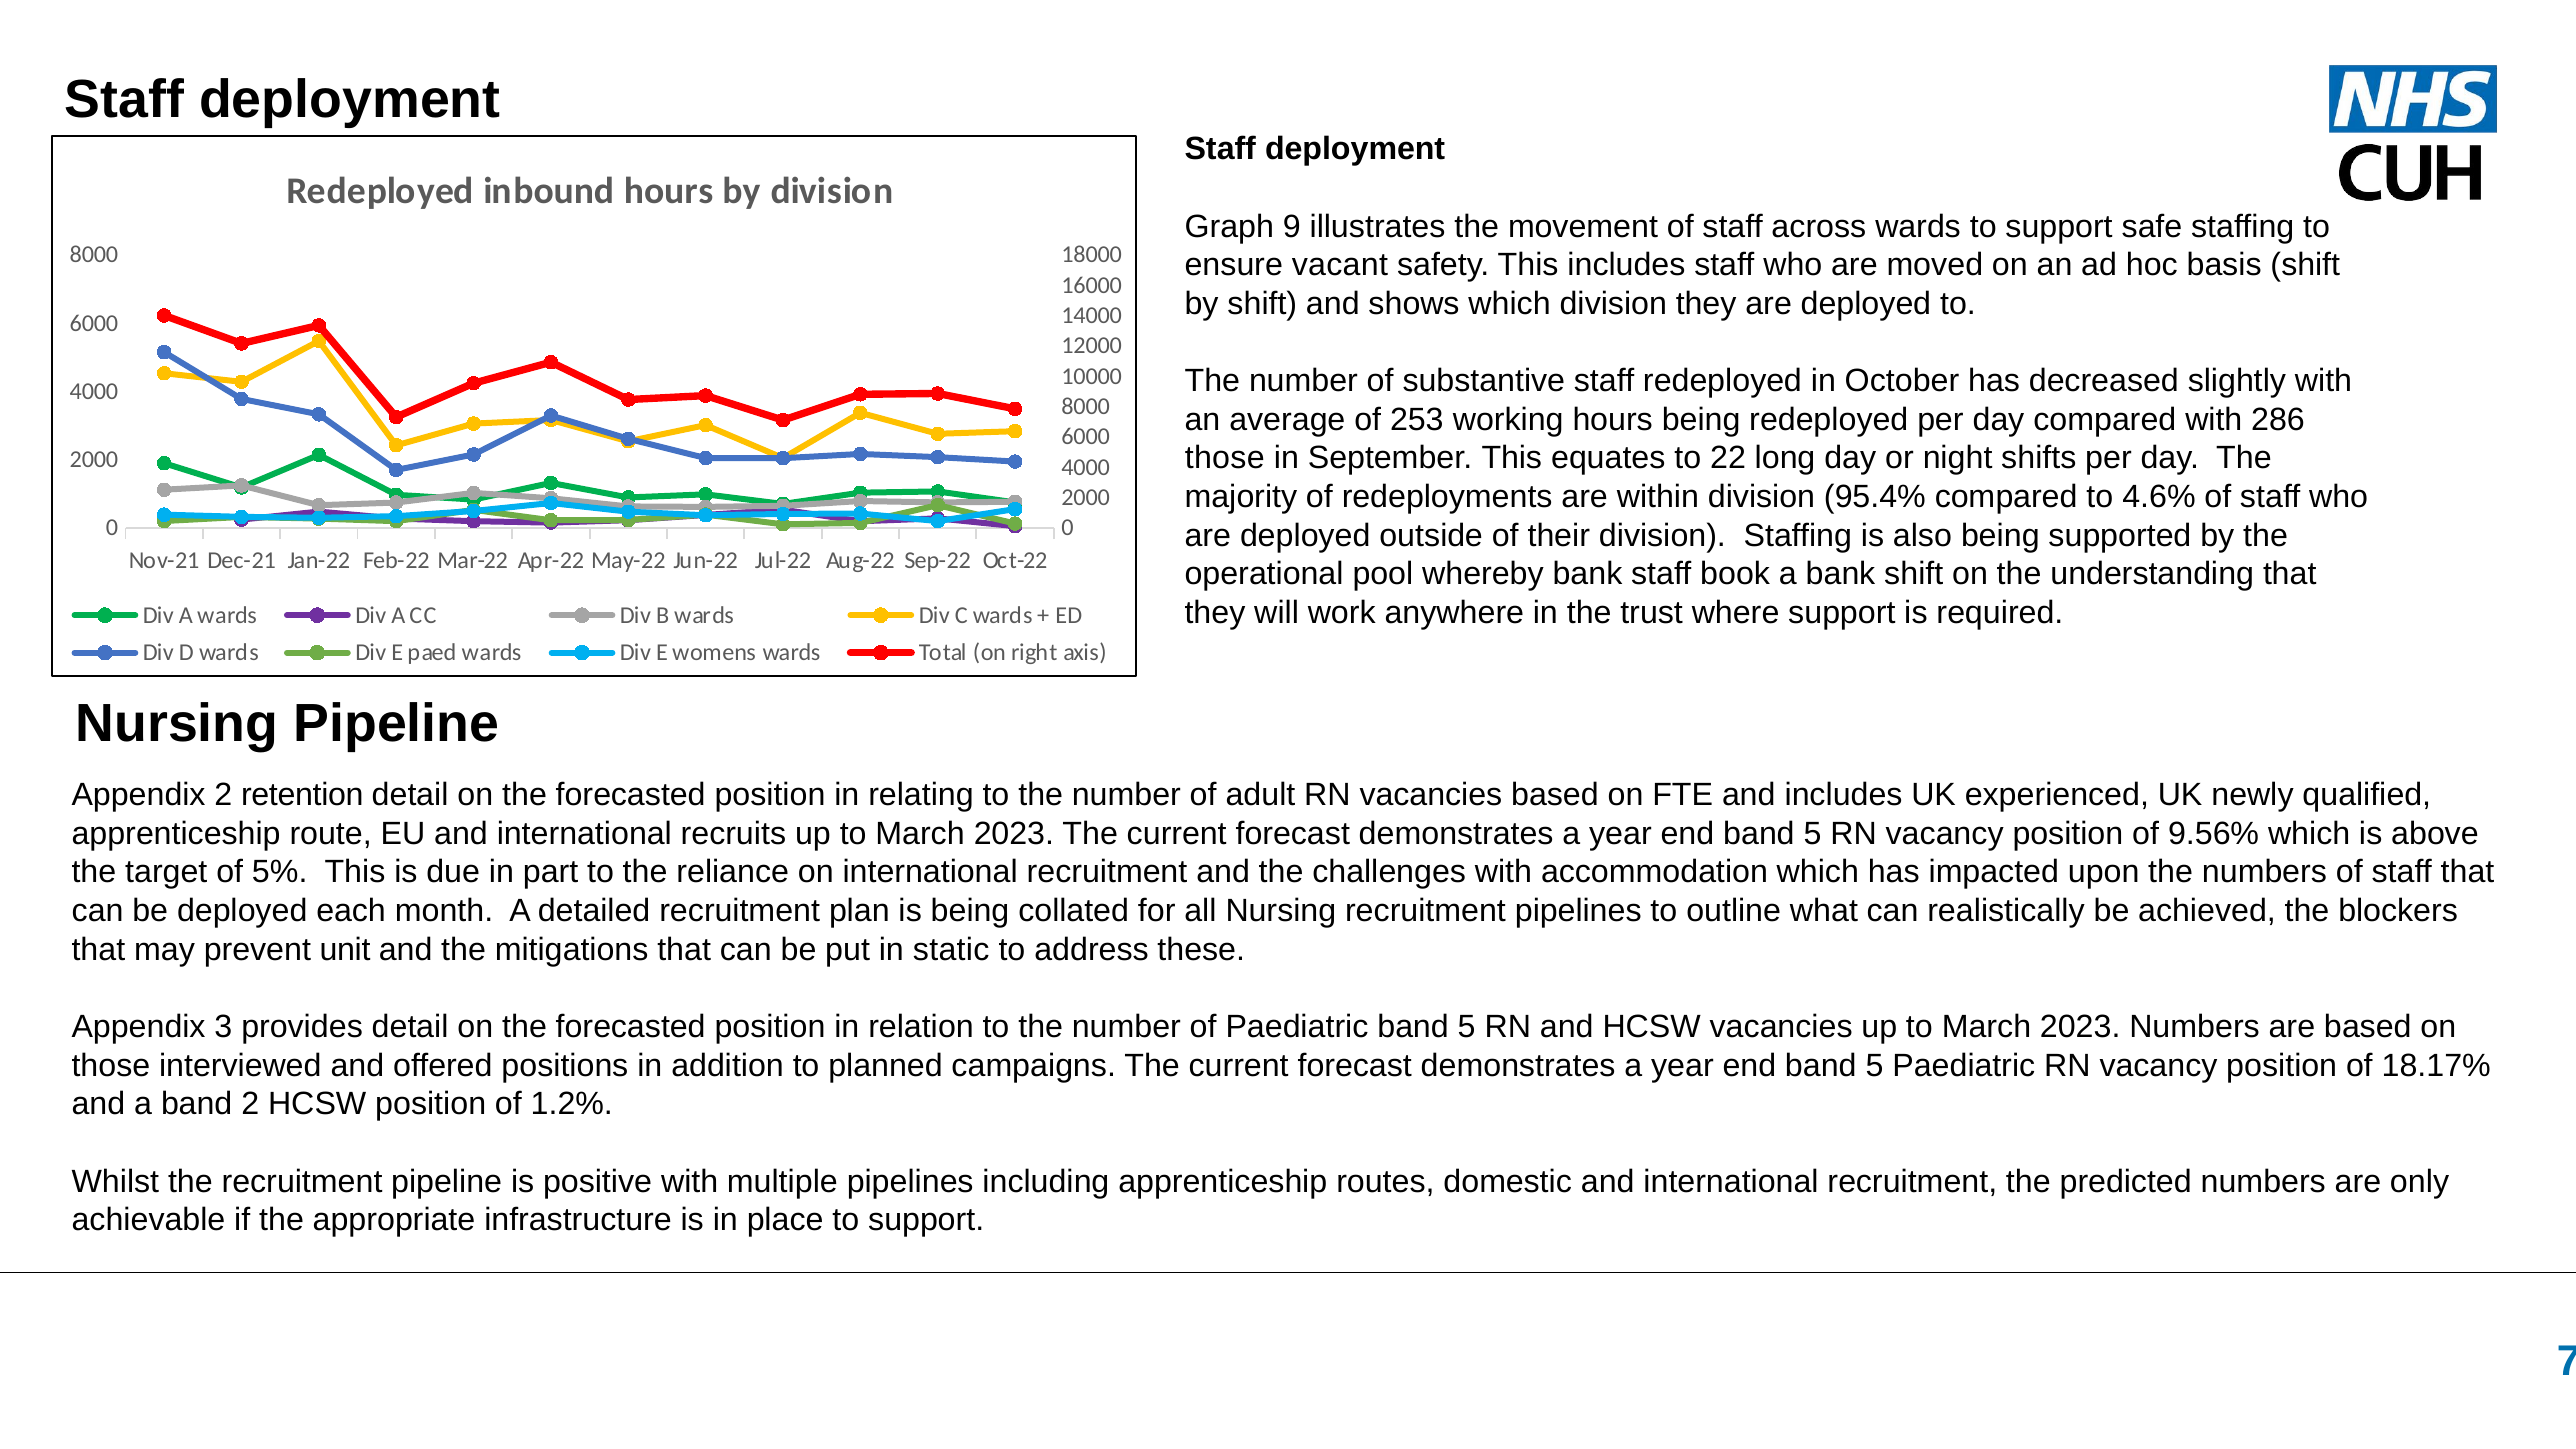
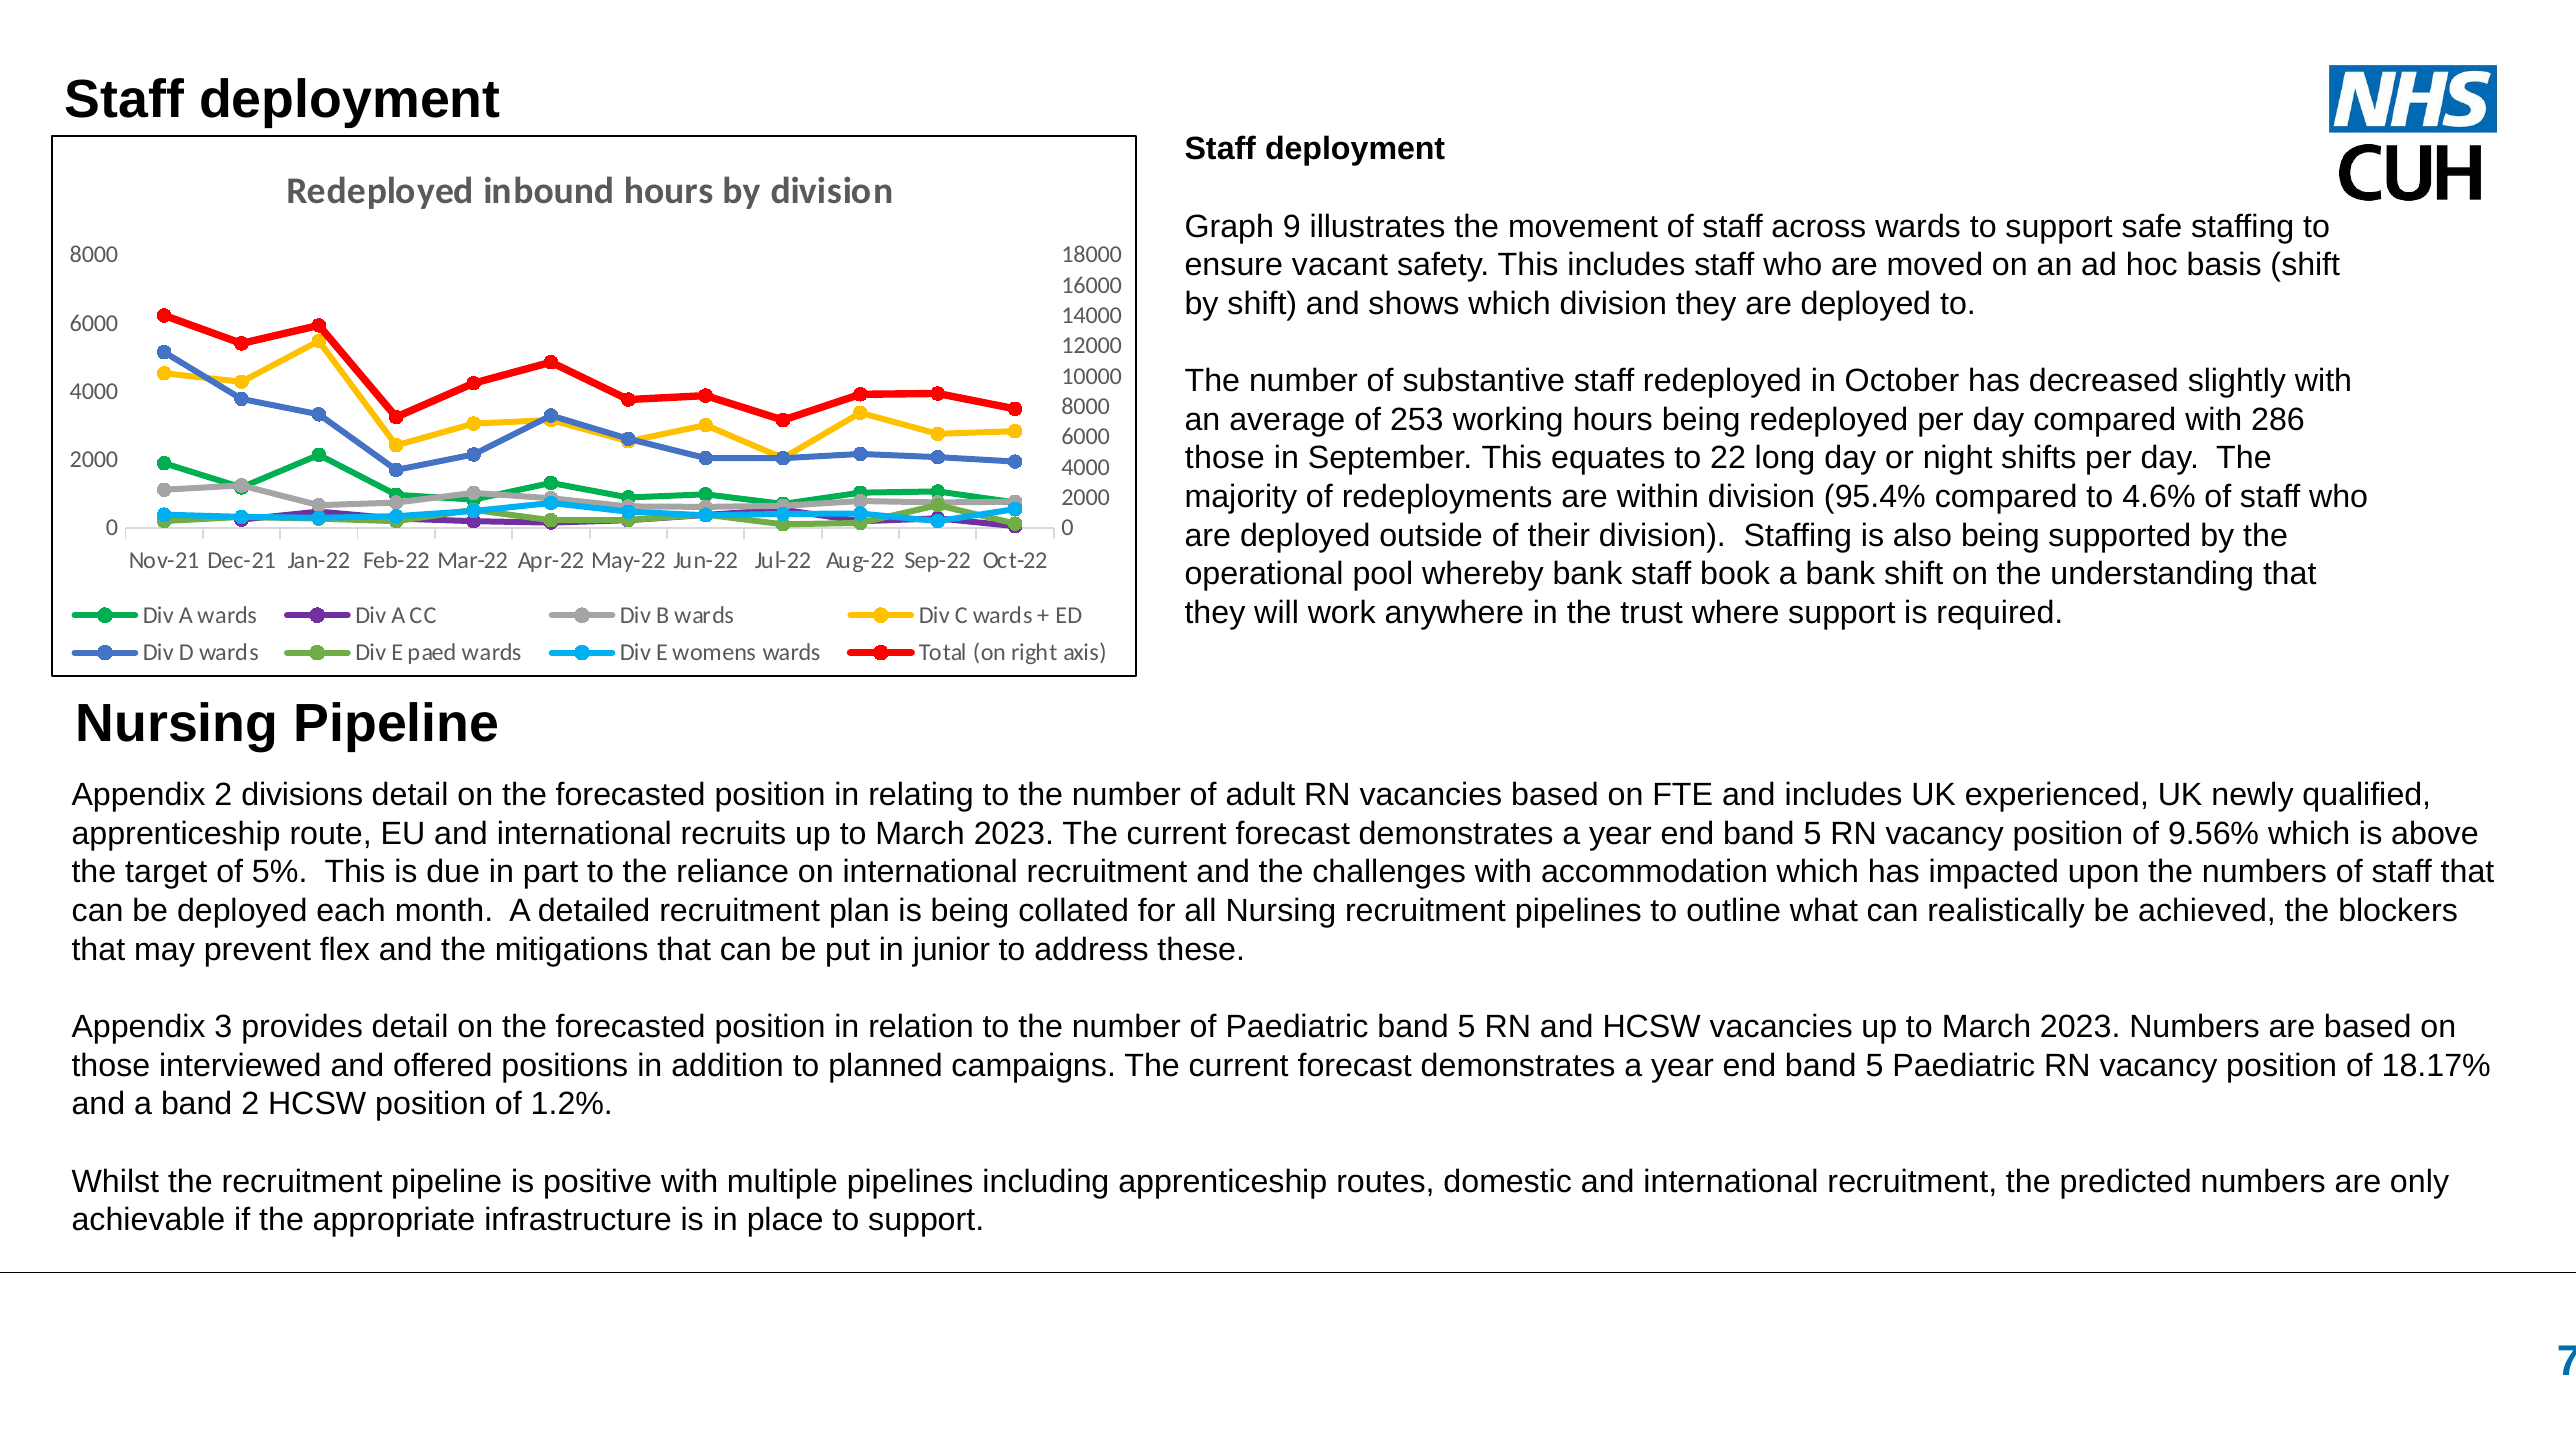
retention: retention -> divisions (302, 795)
unit: unit -> flex (345, 950)
static: static -> junior (951, 950)
